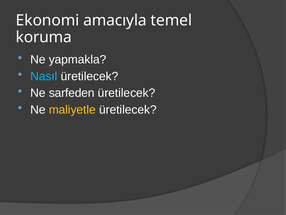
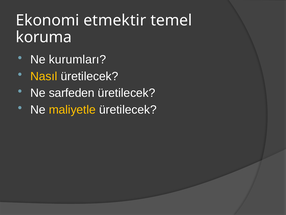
amacıyla: amacıyla -> etmektir (115, 20)
yapmakla: yapmakla -> kurumları (78, 59)
Nasıl colour: light blue -> yellow (44, 76)
